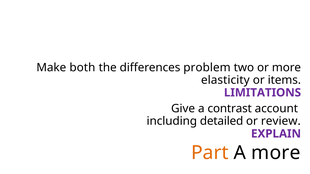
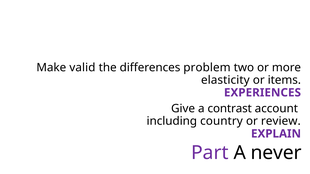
both: both -> valid (82, 68)
LIMITATIONS: LIMITATIONS -> EXPERIENCES (262, 93)
detailed: detailed -> country (221, 121)
Part colour: orange -> purple (210, 153)
A more: more -> never (276, 153)
